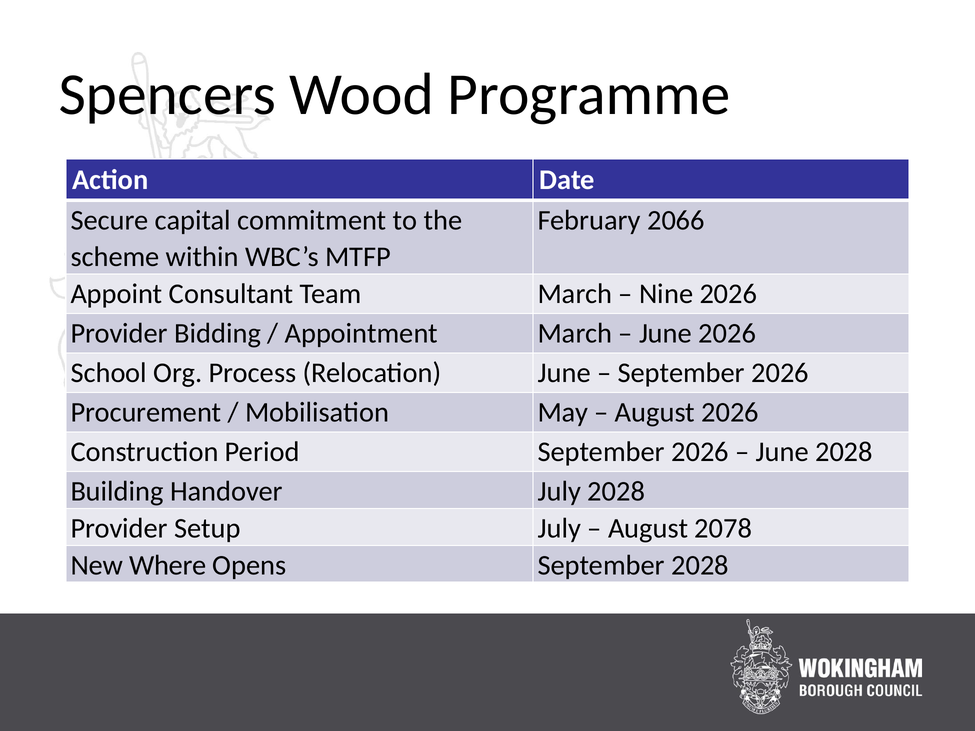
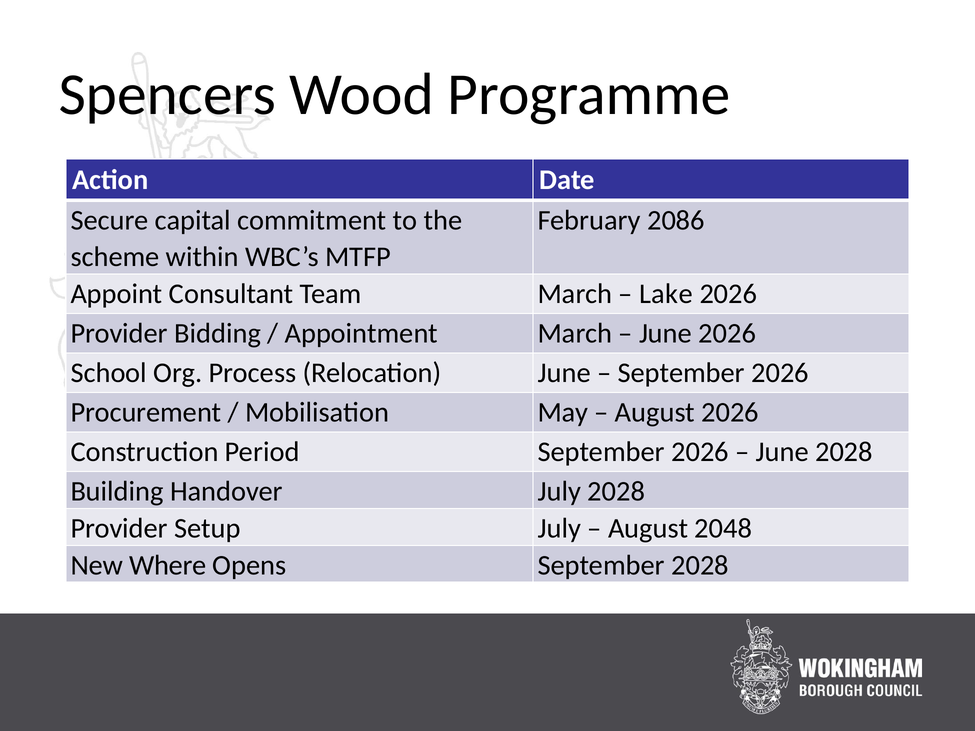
2066: 2066 -> 2086 (676, 220)
Nine: Nine -> Lake (666, 294)
2078: 2078 -> 2048 (723, 529)
